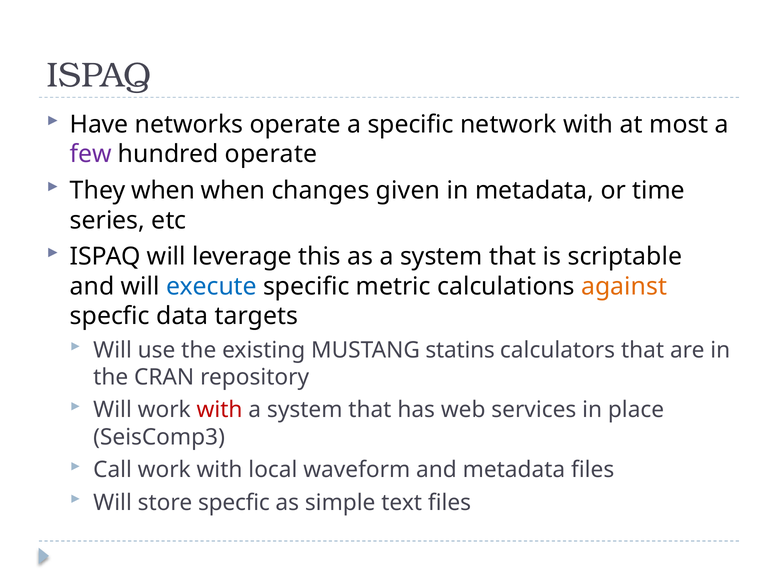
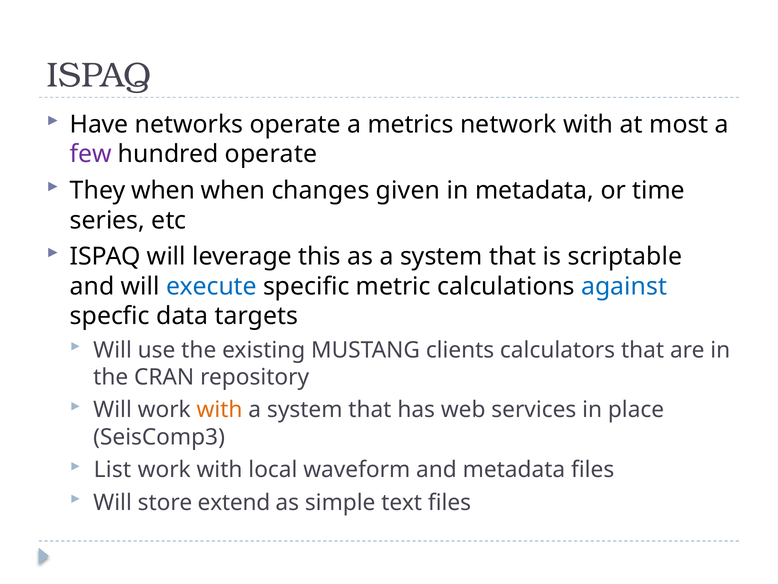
a specific: specific -> metrics (411, 124)
against colour: orange -> blue (624, 286)
statins: statins -> clients (460, 350)
with colour: red -> orange (220, 410)
Call: Call -> List (112, 469)
store specfic: specfic -> extend (234, 502)
